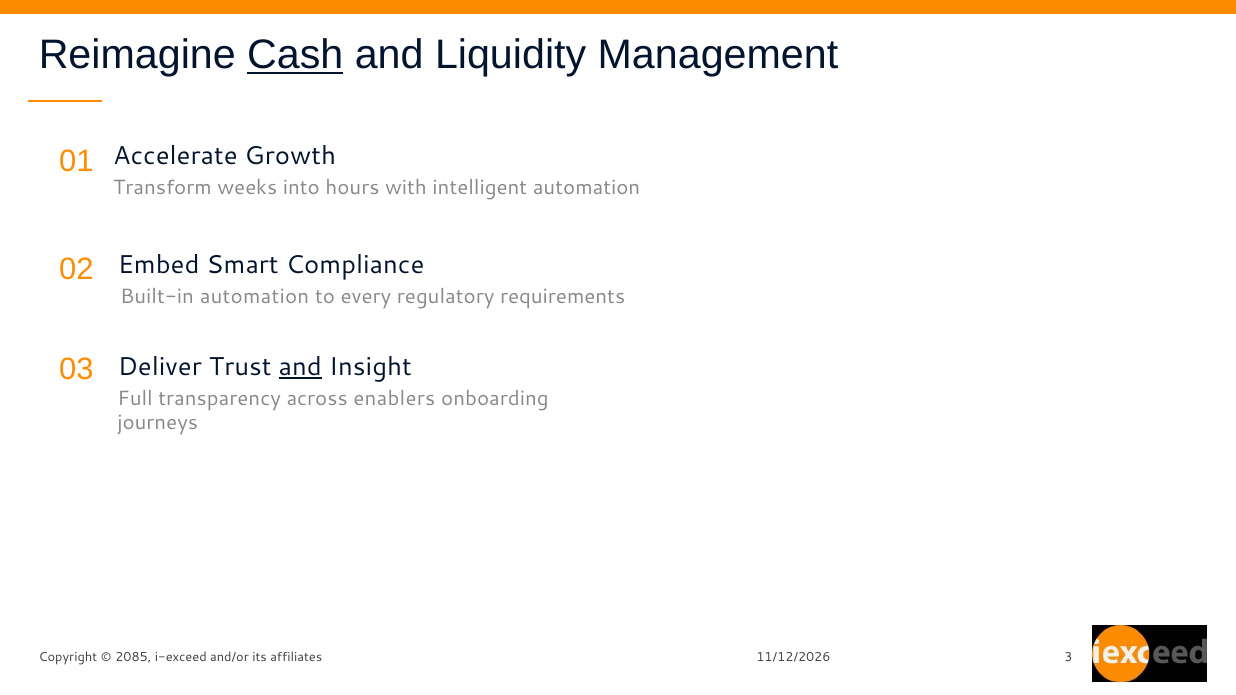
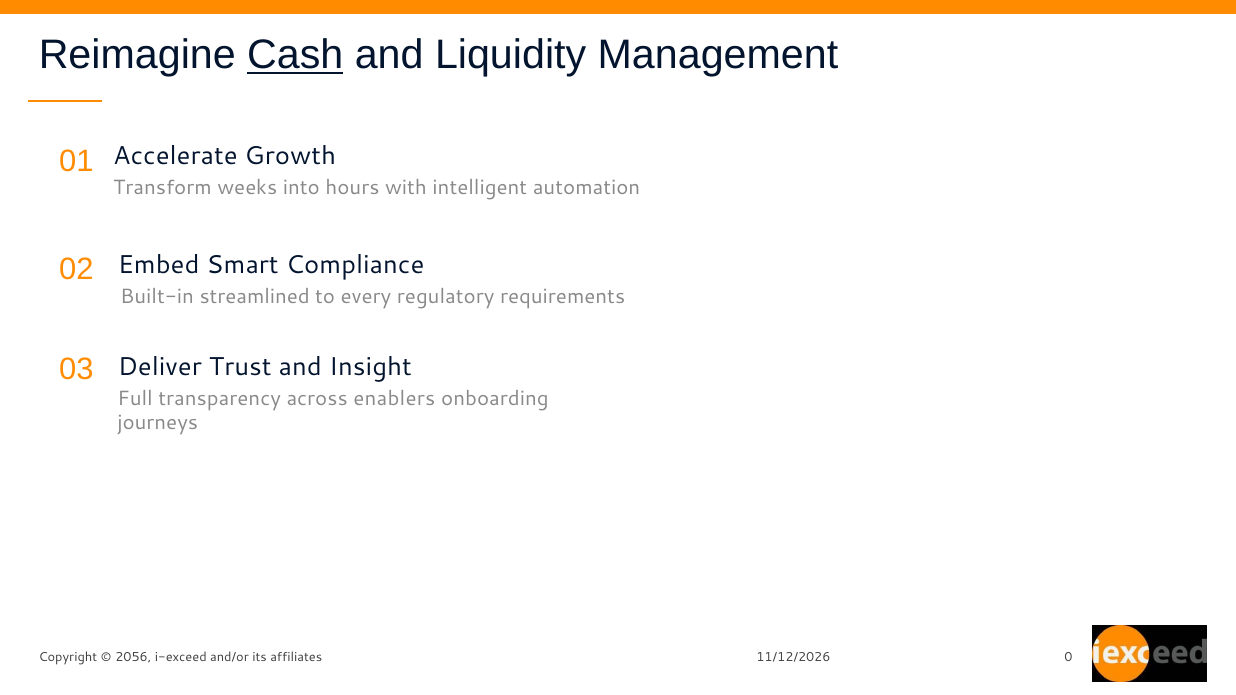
Built-in automation: automation -> streamlined (255, 297)
and underline: present -> none (300, 367)
2085: 2085 -> 2056 (133, 658)
3: 3 -> 0 (1068, 658)
